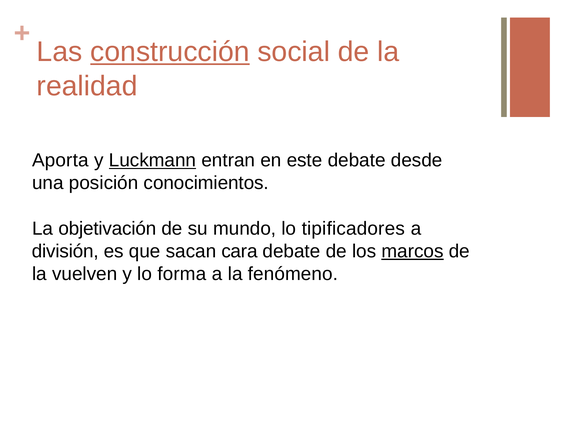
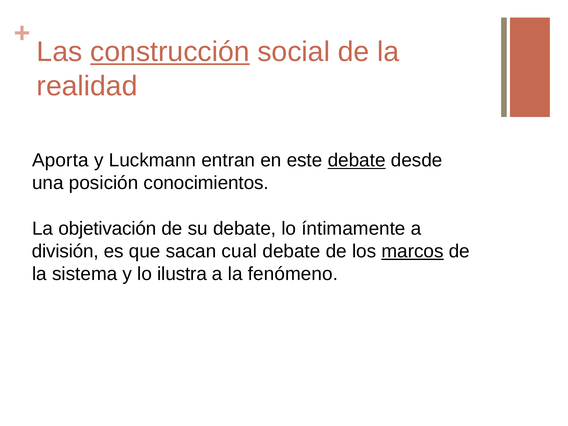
Luckmann underline: present -> none (153, 160)
debate underline: none -> present (357, 160)
su mundo: mundo -> debate (245, 228)
tipificadores: tipificadores -> íntimamente (353, 228)
cara: cara -> cual (239, 251)
vuelven: vuelven -> sistema (85, 274)
forma: forma -> ilustra (182, 274)
